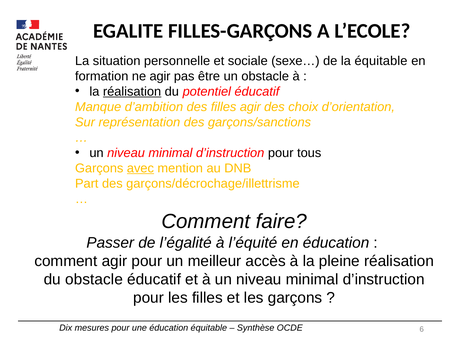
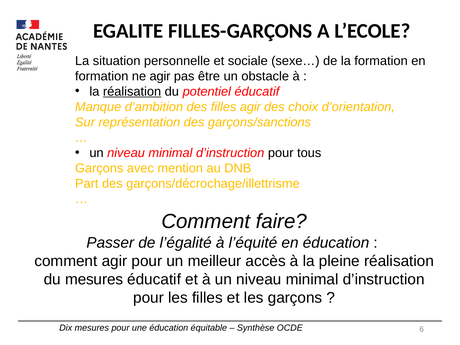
la équitable: équitable -> formation (381, 61)
avec underline: present -> none (140, 168)
du obstacle: obstacle -> mesures (94, 279)
